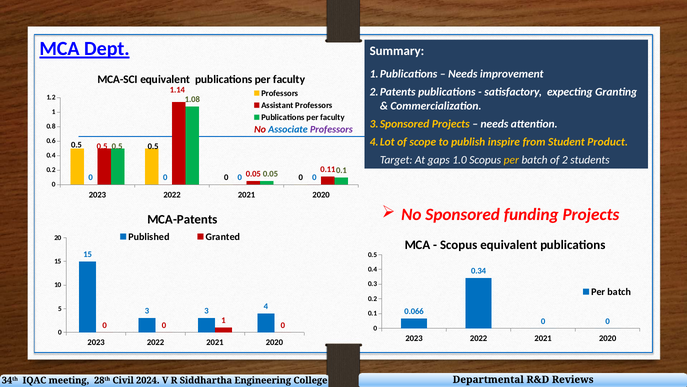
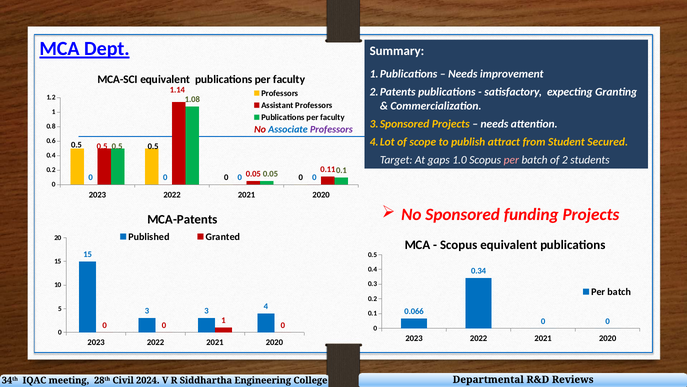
inspire: inspire -> attract (504, 142)
Product: Product -> Secured (608, 142)
per colour: yellow -> pink (511, 160)
